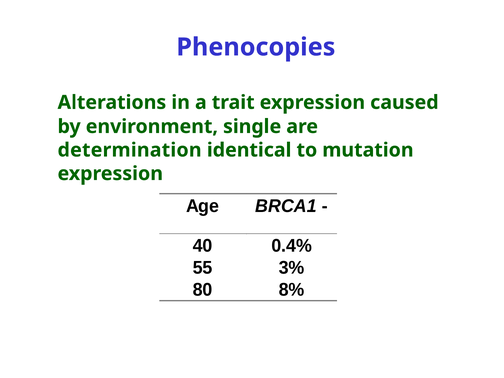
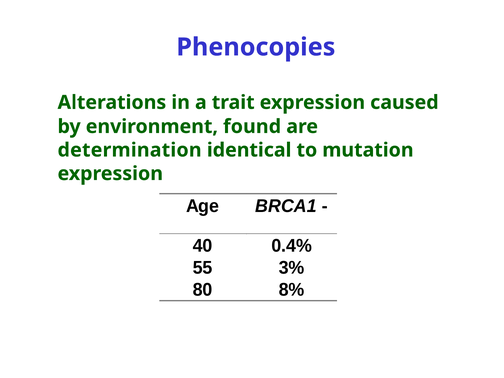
single: single -> found (252, 127)
